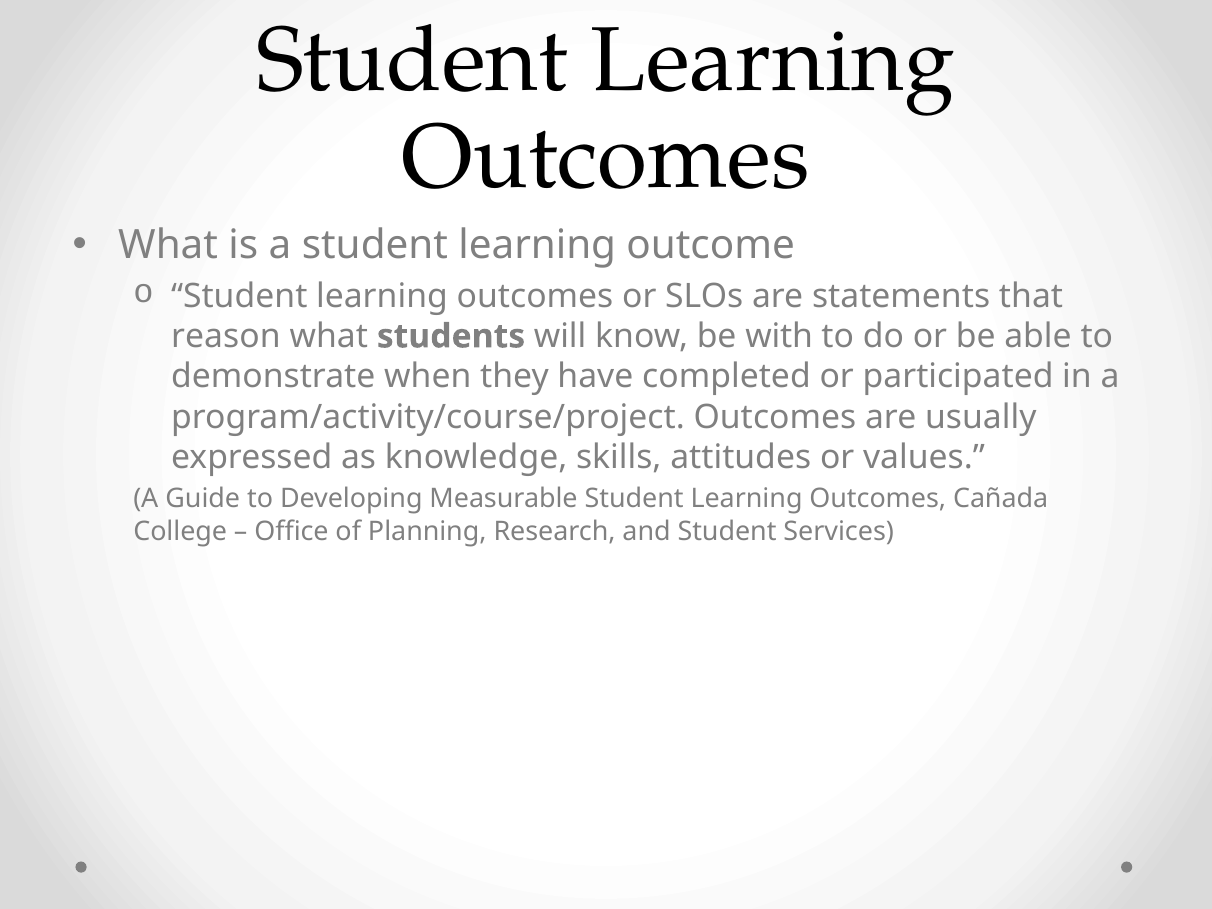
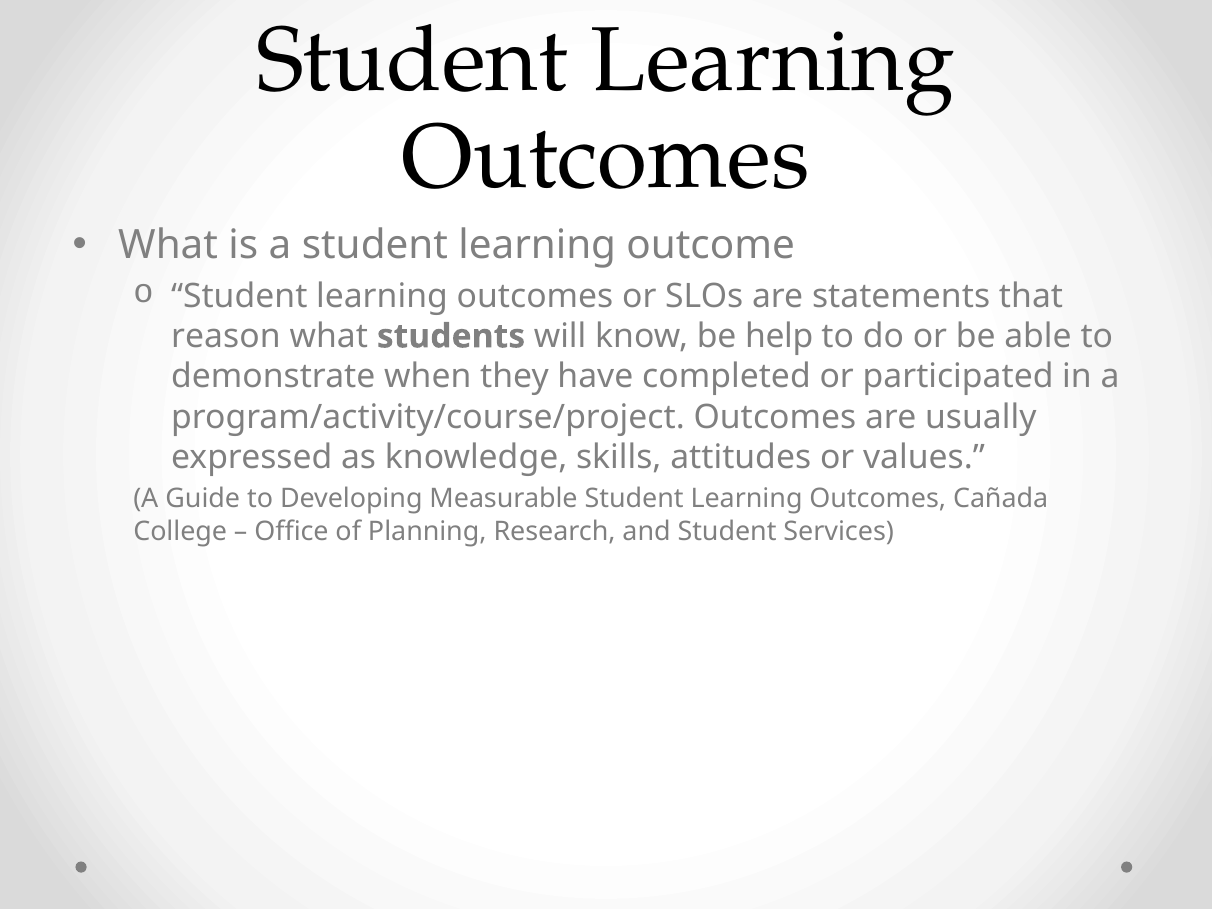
with: with -> help (779, 336)
